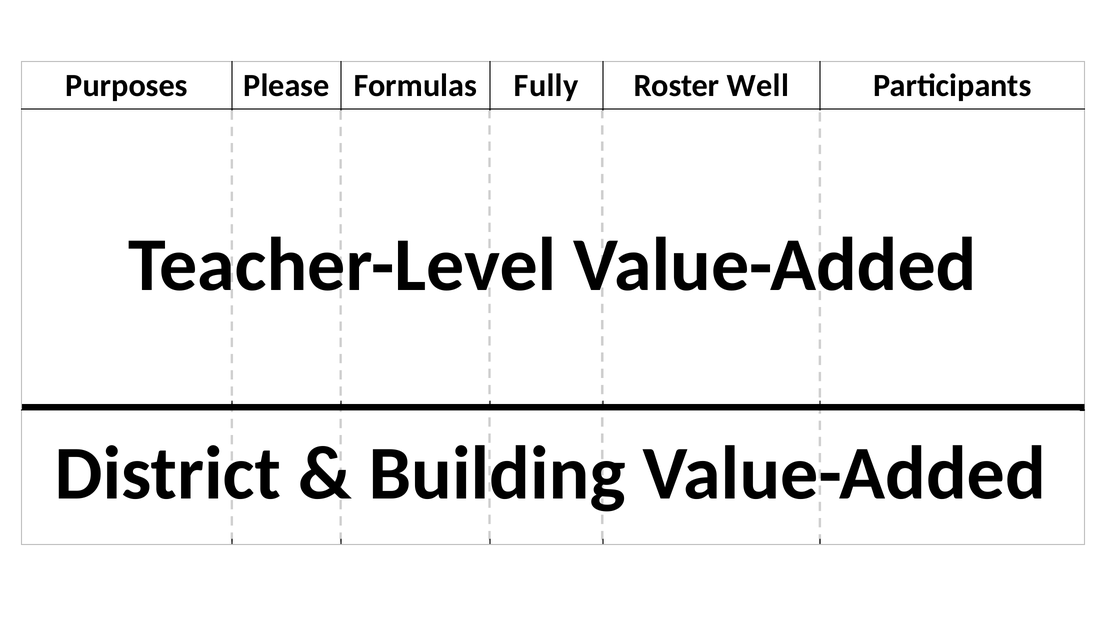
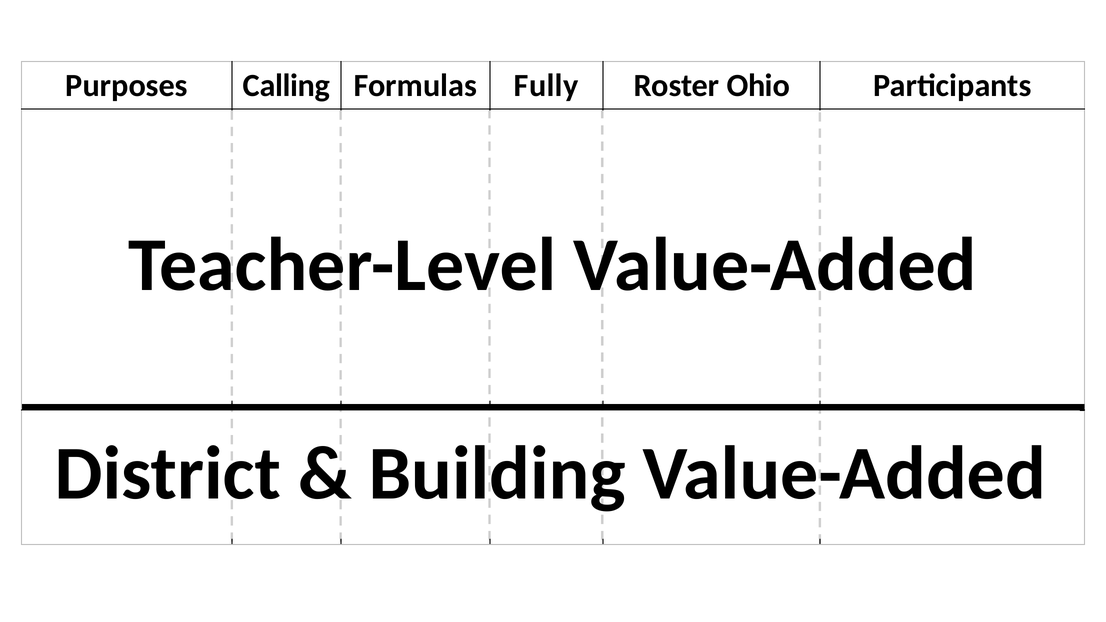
Please: Please -> Calling (287, 86)
Roster Well: Well -> Ohio (758, 86)
